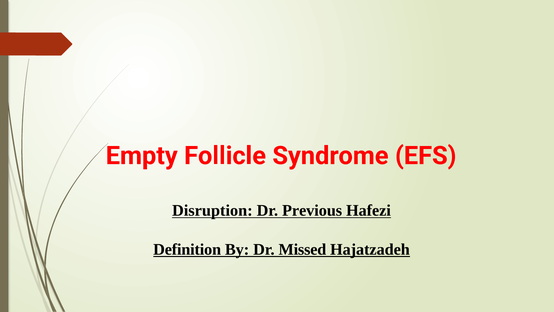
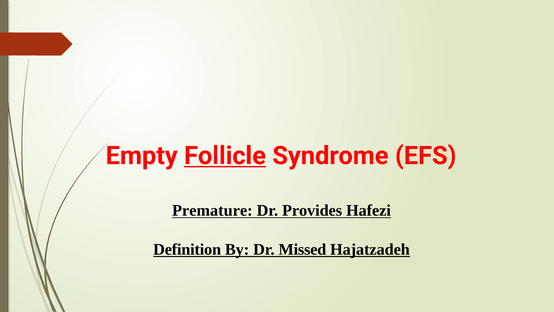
Follicle underline: none -> present (225, 156)
Disruption: Disruption -> Premature (212, 210)
Previous: Previous -> Provides (312, 210)
